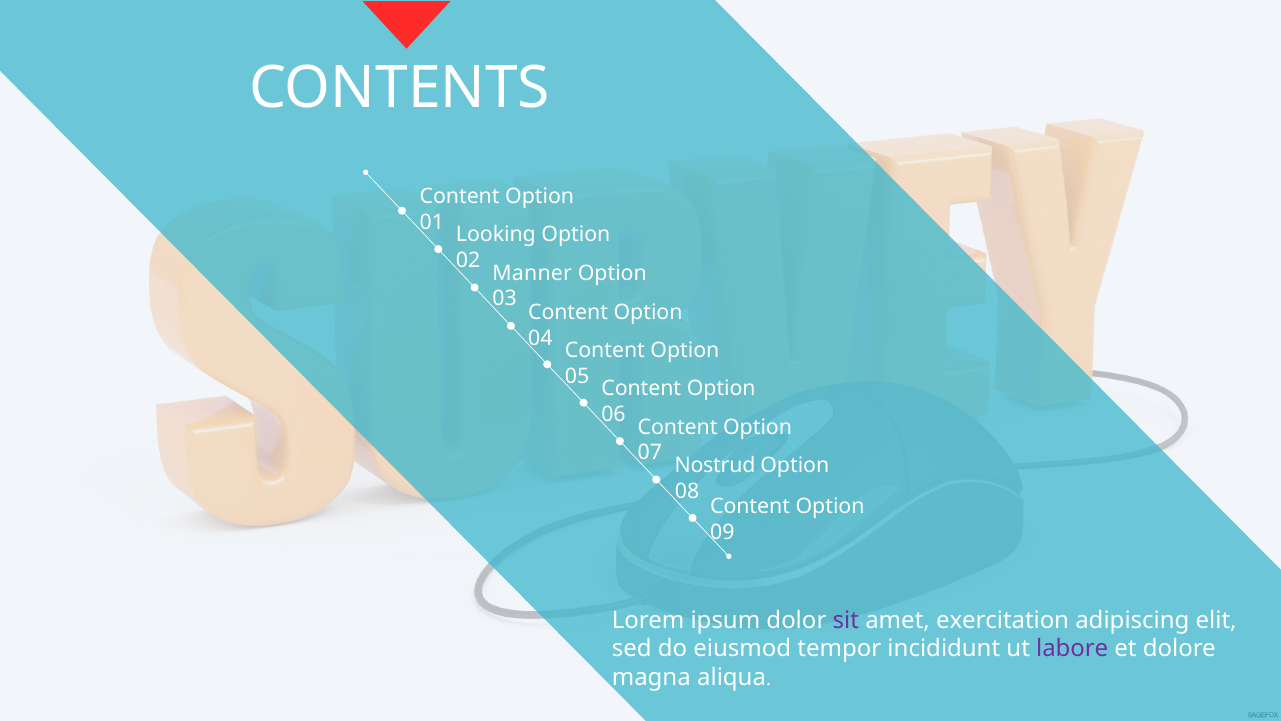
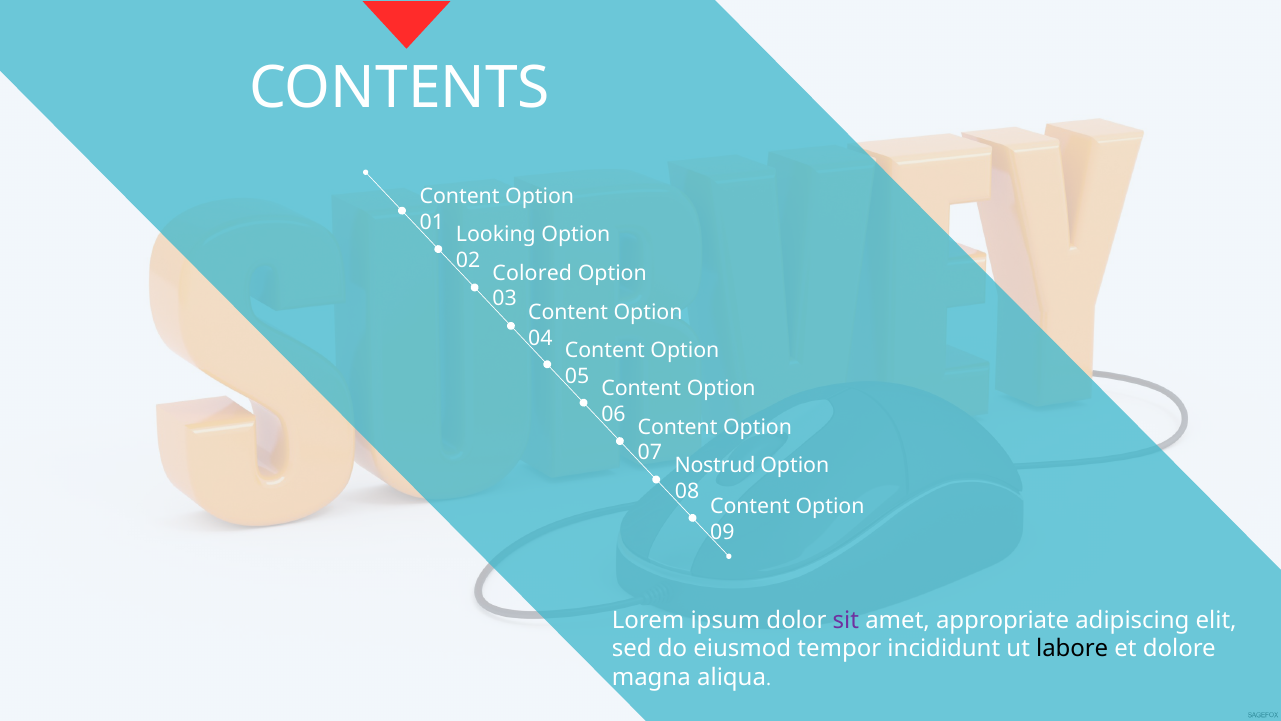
Manner: Manner -> Colored (532, 273)
exercitation: exercitation -> appropriate (1003, 620)
labore colour: purple -> black (1072, 649)
